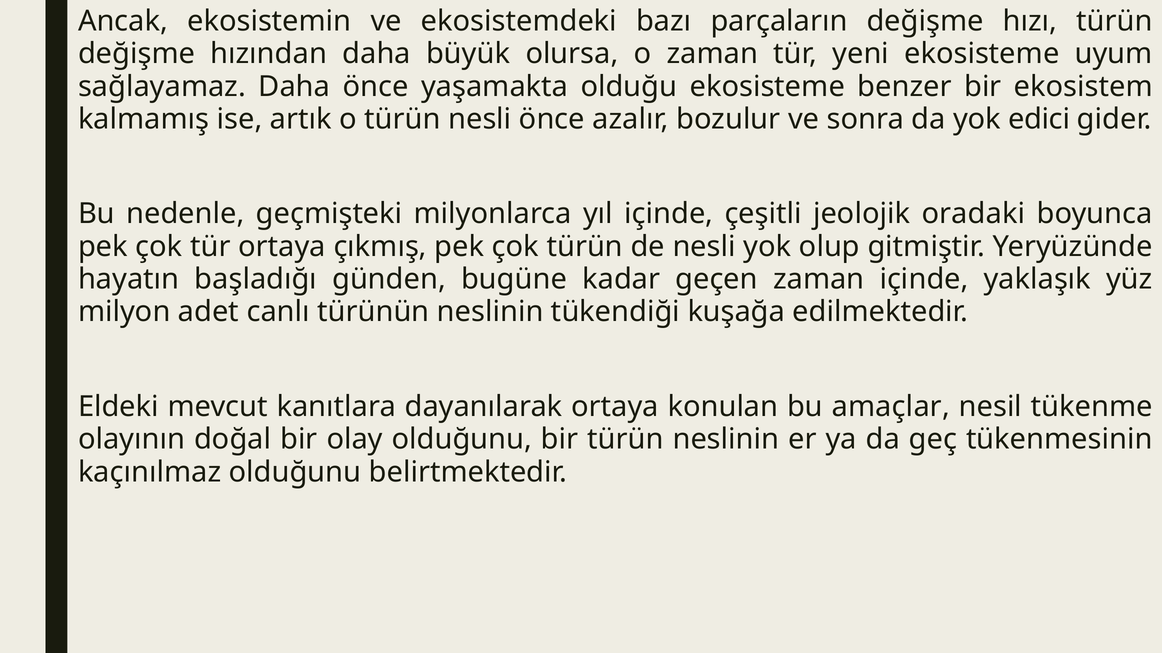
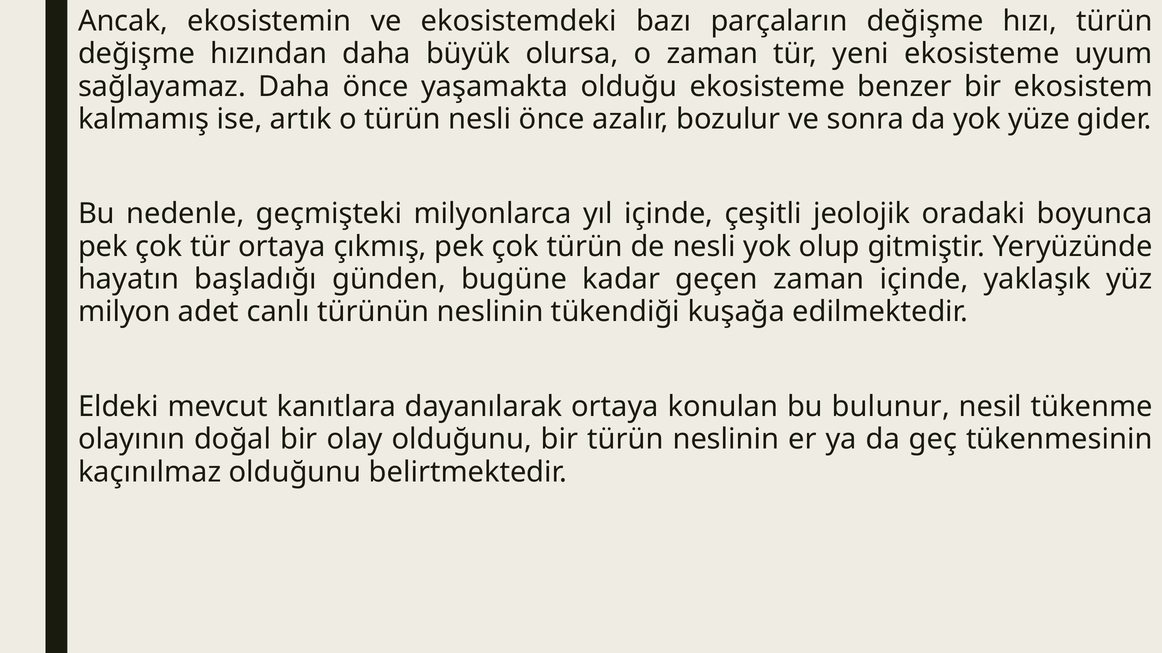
edici: edici -> yüze (1039, 119)
amaçlar: amaçlar -> bulunur (891, 407)
